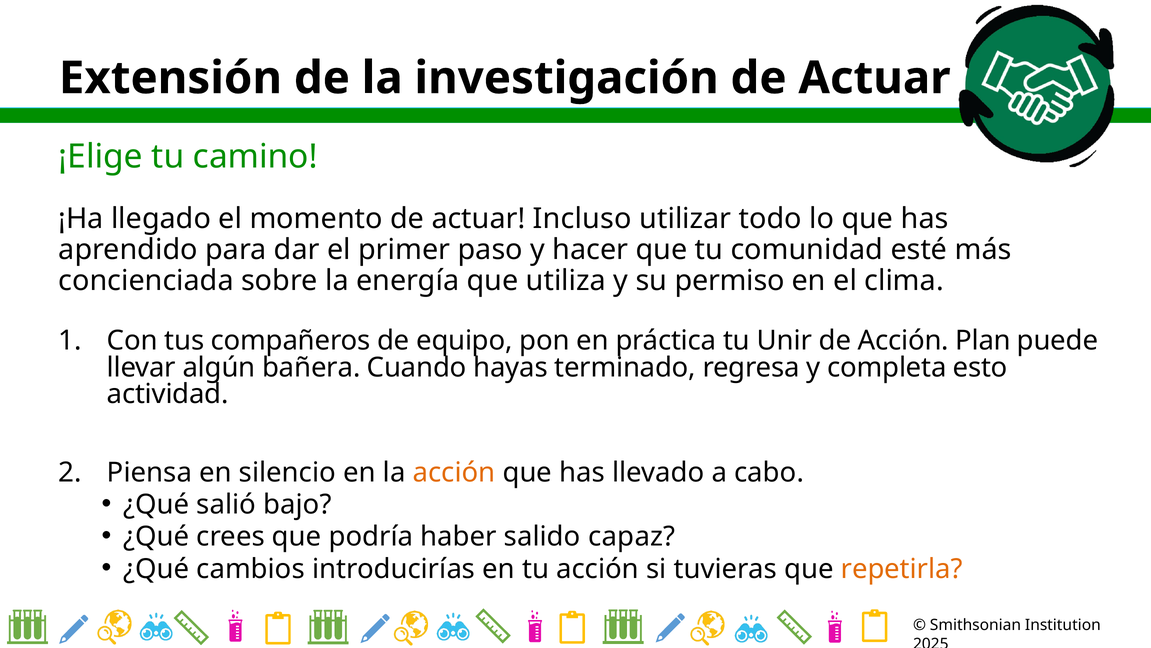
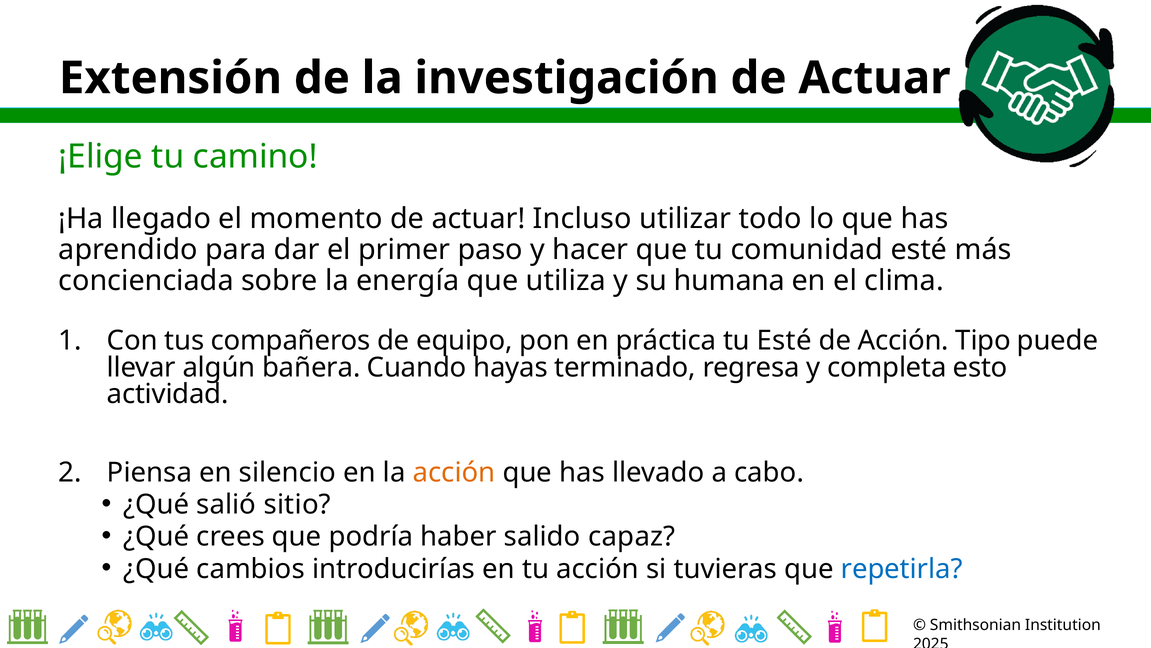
permiso: permiso -> humana (730, 281)
tu Unir: Unir -> Esté (784, 340)
Plan: Plan -> Tipo (983, 340)
bajo: bajo -> sitio (297, 504)
repetirla colour: orange -> blue (902, 568)
